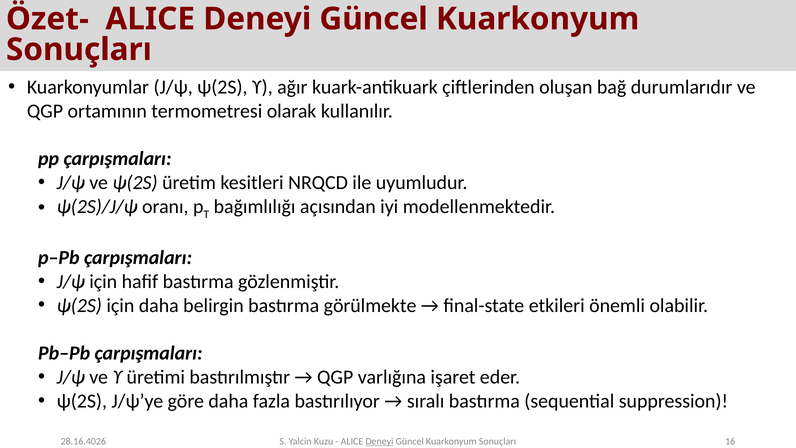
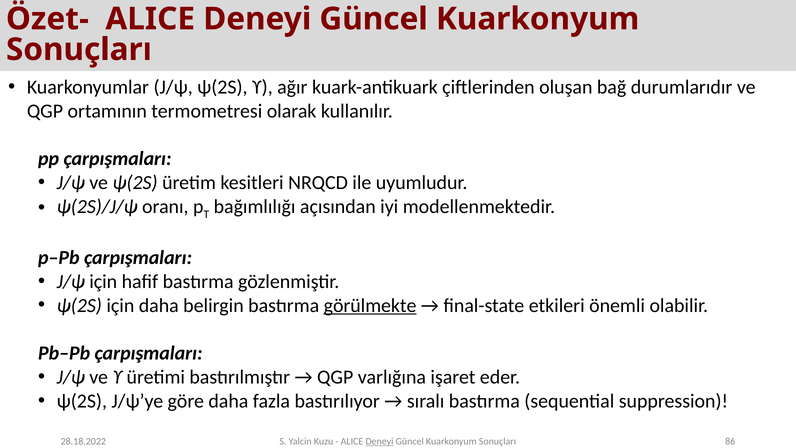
görülmekte underline: none -> present (370, 305)
28.16.4026: 28.16.4026 -> 28.18.2022 (83, 441)
16: 16 -> 86 (730, 441)
